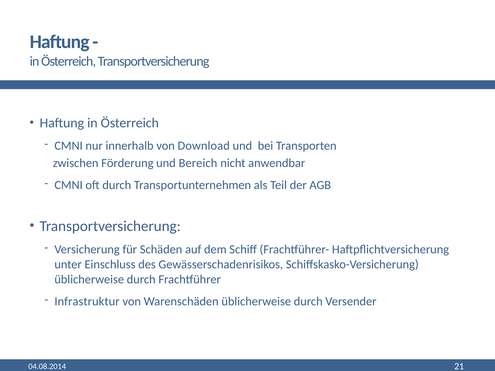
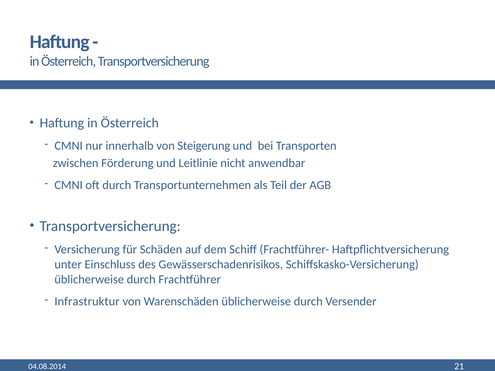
Download: Download -> Steigerung (204, 146)
Bereich: Bereich -> Leitlinie (198, 163)
